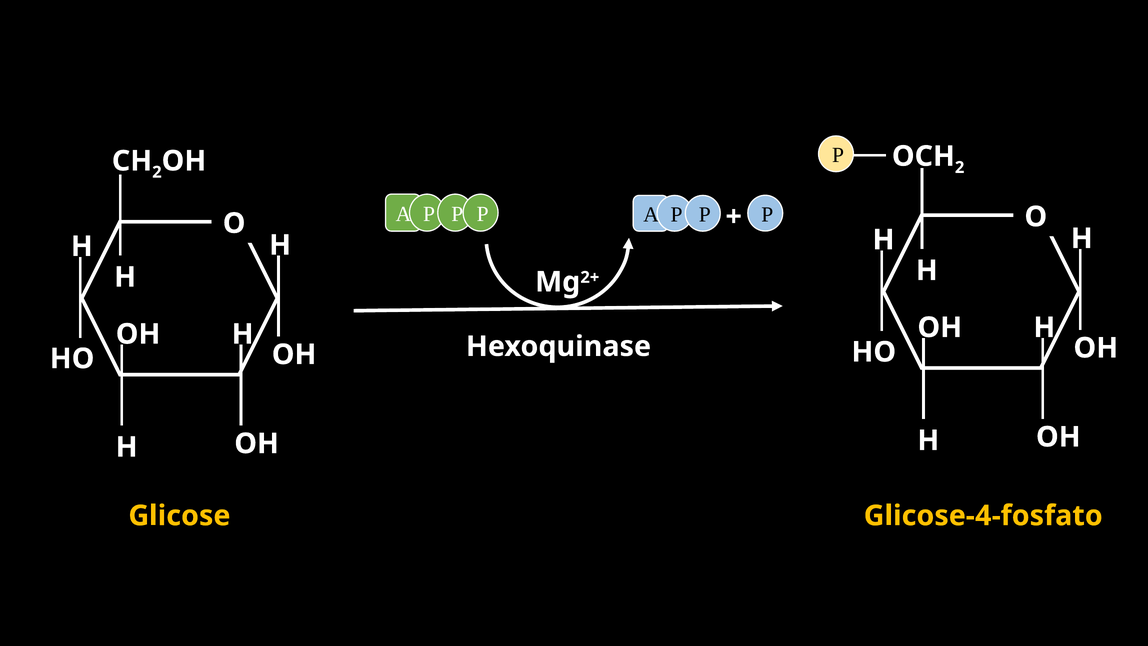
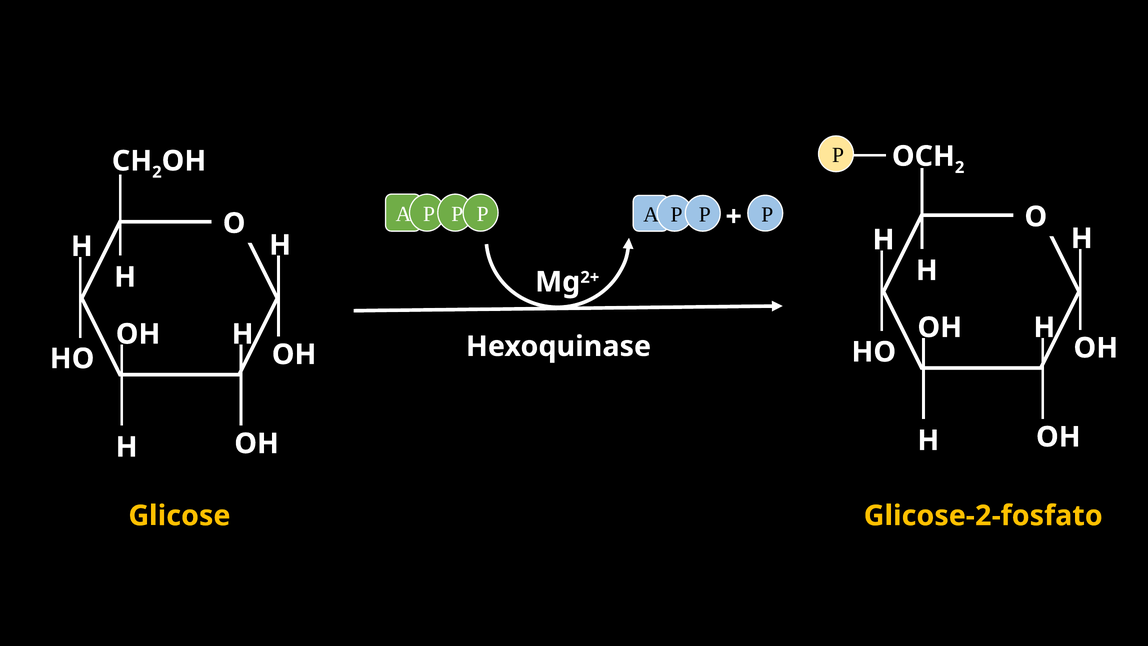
Glicose-4-fosfato: Glicose-4-fosfato -> Glicose-2-fosfato (983, 516)
